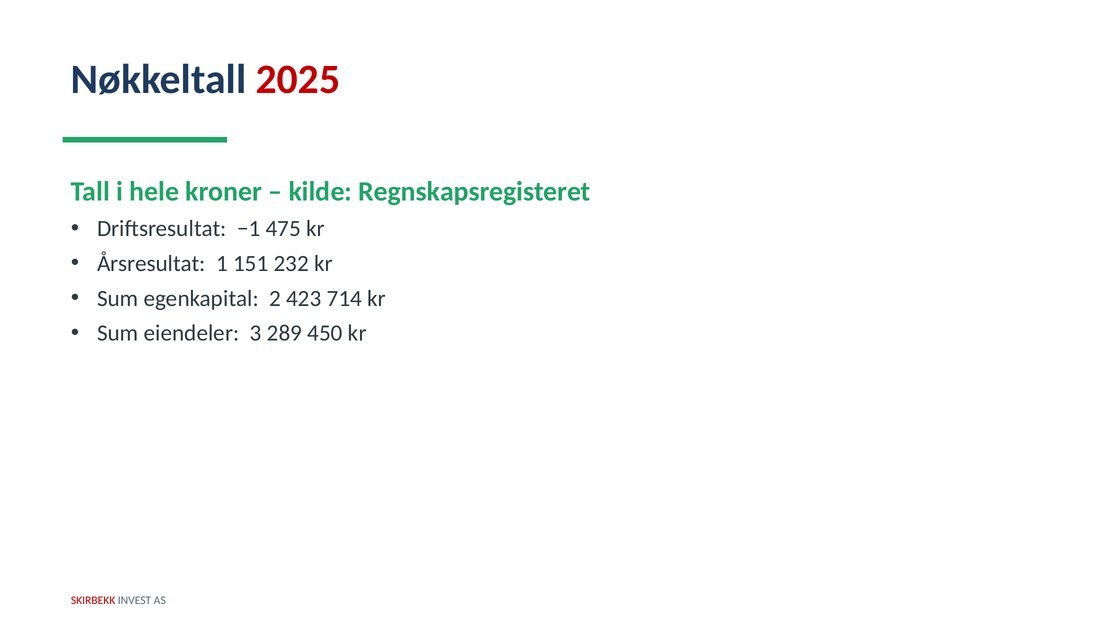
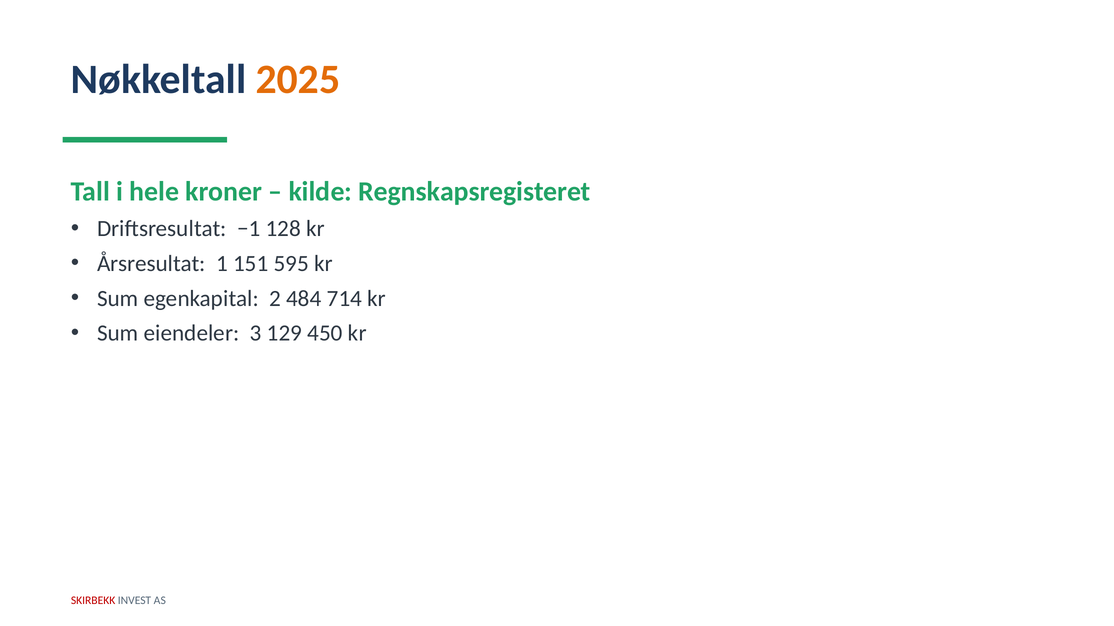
2025 colour: red -> orange (298, 80)
475: 475 -> 128 (283, 229)
232: 232 -> 595 (291, 264)
423: 423 -> 484 (304, 299)
289: 289 -> 129 (284, 334)
